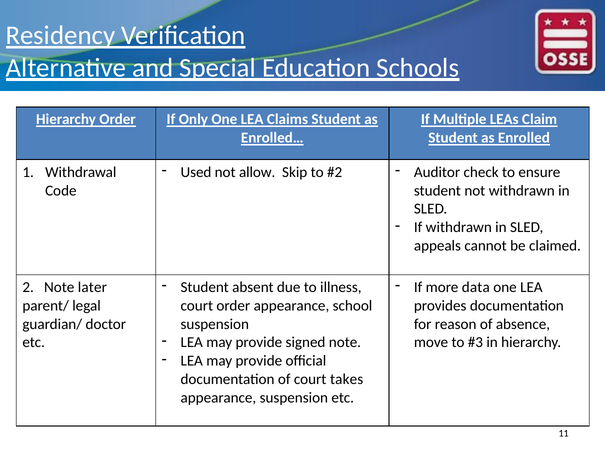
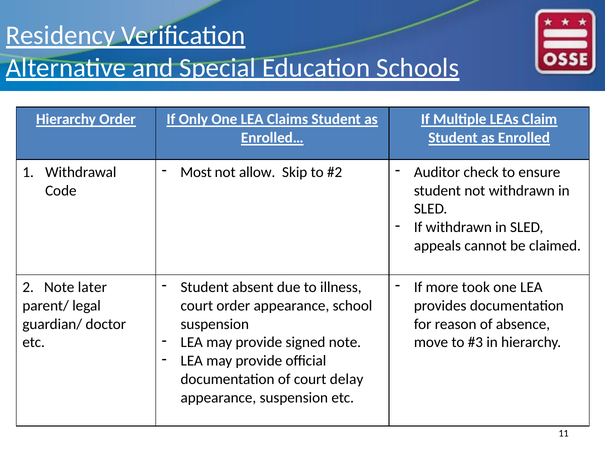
Used: Used -> Most (196, 172)
data: data -> took (476, 287)
takes: takes -> delay (347, 379)
